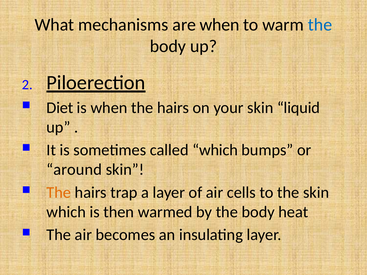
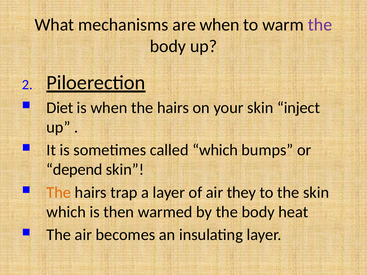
the colour: blue -> purple (320, 25)
liquid: liquid -> inject (298, 108)
around: around -> depend (74, 170)
cells: cells -> they (241, 193)
